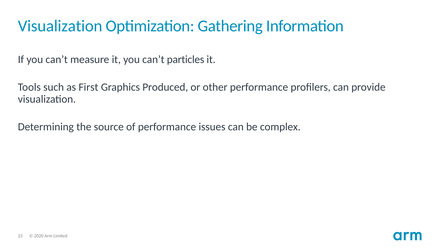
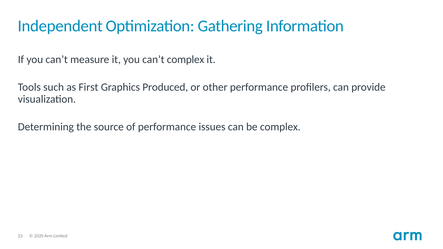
Visualization: Visualization -> Independent (60, 26)
can’t particles: particles -> complex (186, 60)
